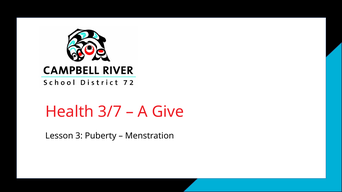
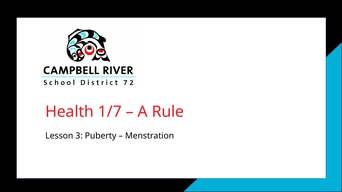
3/7: 3/7 -> 1/7 (110, 112)
Give: Give -> Rule (168, 112)
